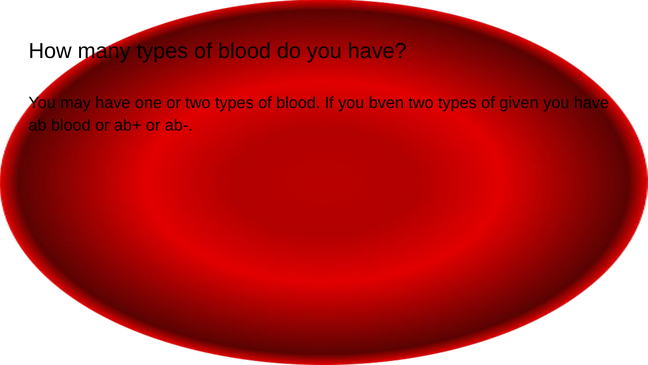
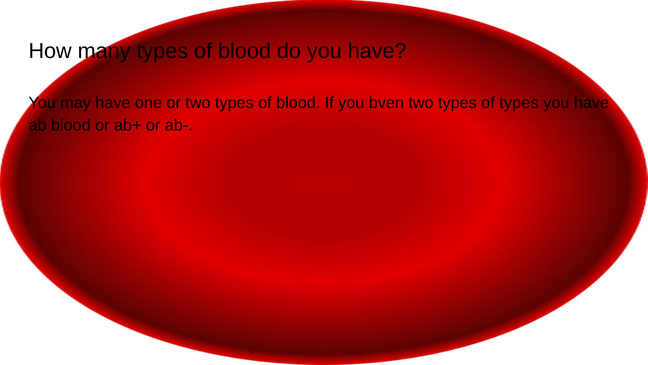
of given: given -> types (519, 103)
